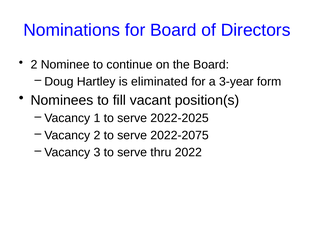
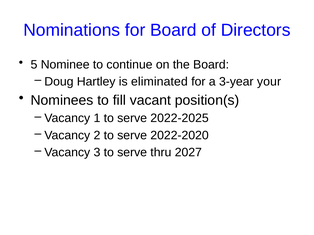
2: 2 -> 5 (34, 65)
form: form -> your (269, 82)
2022-2075: 2022-2075 -> 2022-2020 (180, 136)
2022: 2022 -> 2027 (188, 153)
